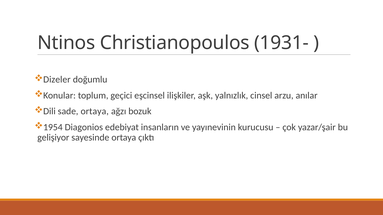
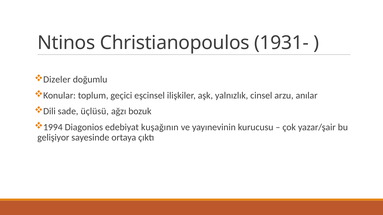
sade ortaya: ortaya -> üçlüsü (95, 112)
1954: 1954 -> 1994 (53, 127)
insanların: insanların -> kuşağının (160, 127)
